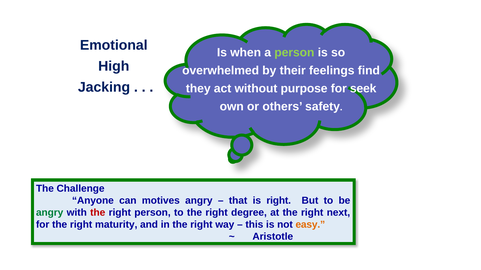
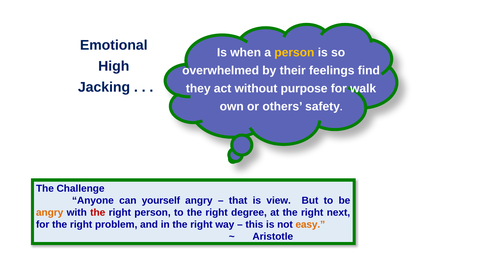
person colour: light green -> yellow (294, 53)
seek: seek -> walk (363, 89)
motives: motives -> yourself (161, 201)
is right: right -> view (279, 201)
angry colour: green -> orange (50, 213)
maturity: maturity -> problem (116, 225)
